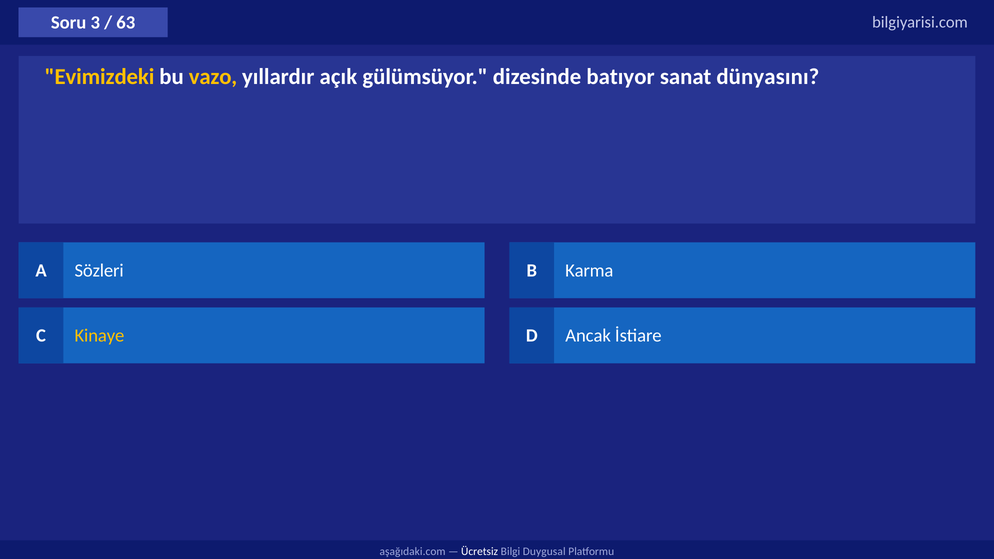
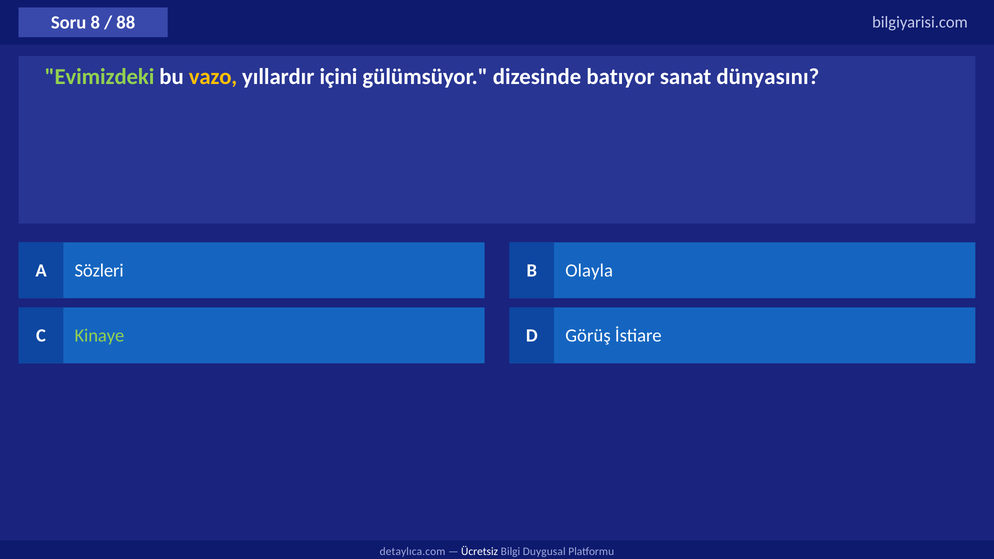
3: 3 -> 8 (95, 23)
63: 63 -> 88 (126, 23)
Evimizdeki colour: yellow -> light green (100, 77)
açık: açık -> içini (339, 77)
Karma: Karma -> Olayla (589, 271)
Kinaye colour: yellow -> light green (99, 336)
Ancak: Ancak -> Görüş (588, 336)
aşağıdaki.com: aşağıdaki.com -> detaylıca.com (413, 551)
